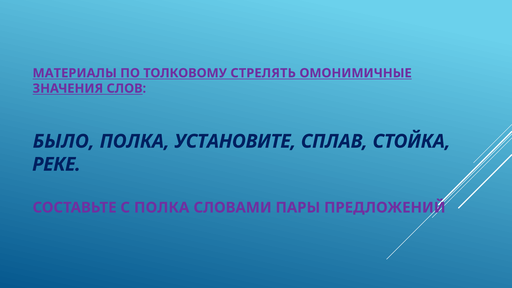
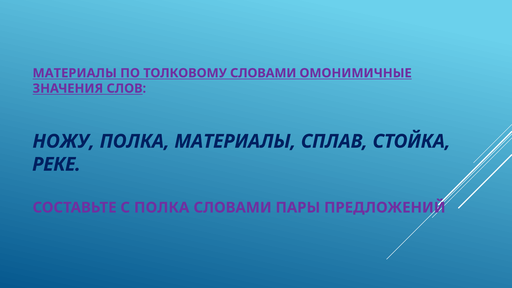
ТОЛКОВОМУ СТРЕЛЯТЬ: СТРЕЛЯТЬ -> СЛОВАМИ (263, 73)
БЫЛО: БЫЛО -> НОЖУ (64, 141)
ПОЛКА УСТАНОВИТЕ: УСТАНОВИТЕ -> МАТЕРИАЛЫ (235, 141)
